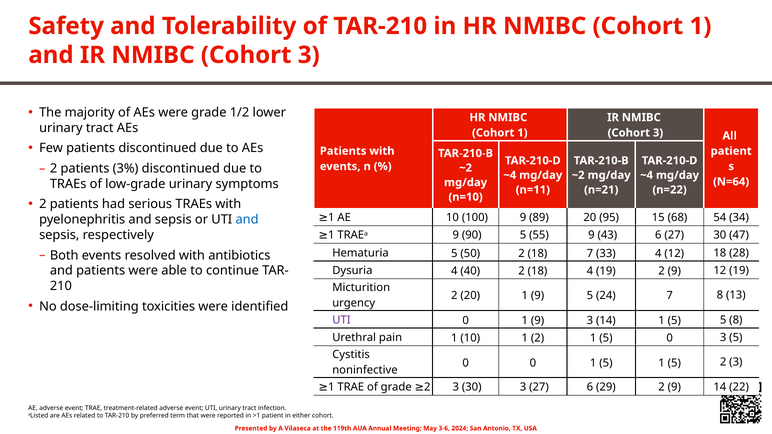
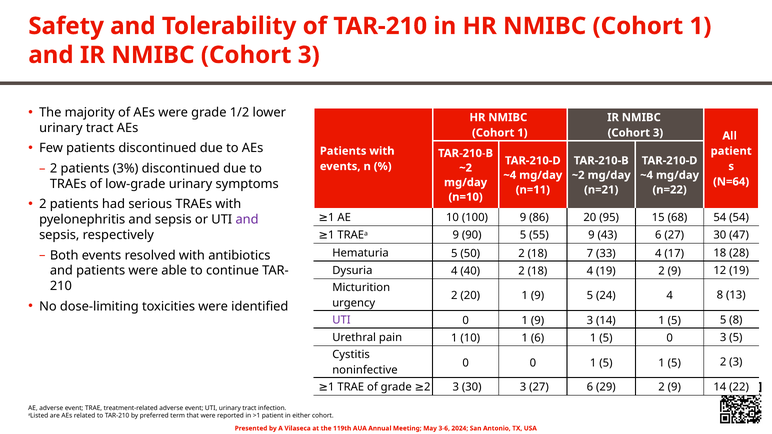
89: 89 -> 86 (539, 218)
54 34: 34 -> 54 (739, 218)
and colour: blue -> purple (247, 220)
4 12: 12 -> 17 (674, 254)
24 7: 7 -> 4 (670, 296)
1 2: 2 -> 6 (538, 338)
